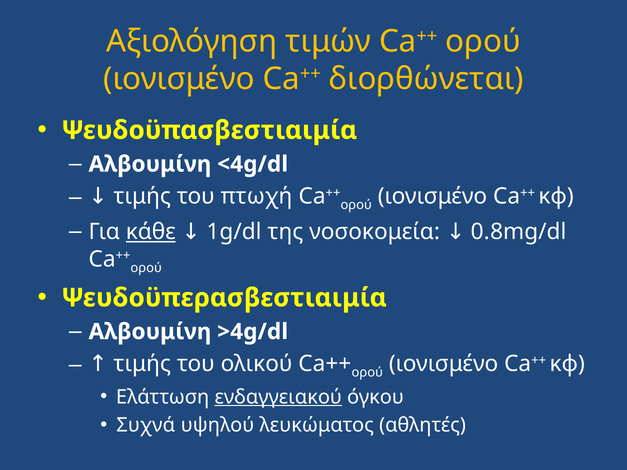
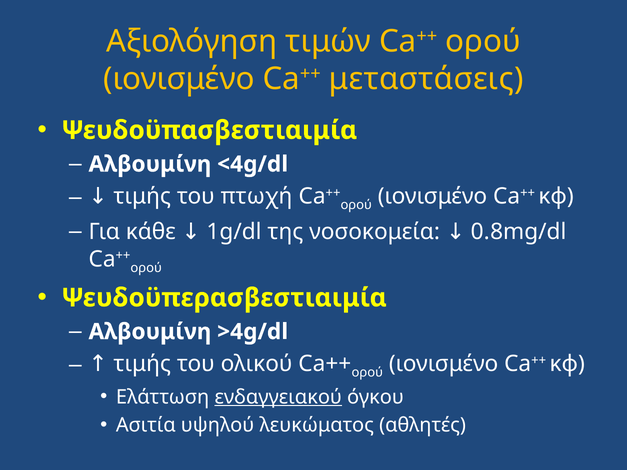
διορθώνεται: διορθώνεται -> μεταστάσεις (426, 79)
κάθε underline: present -> none (151, 232)
Συχνά: Συχνά -> Ασιτία (146, 425)
